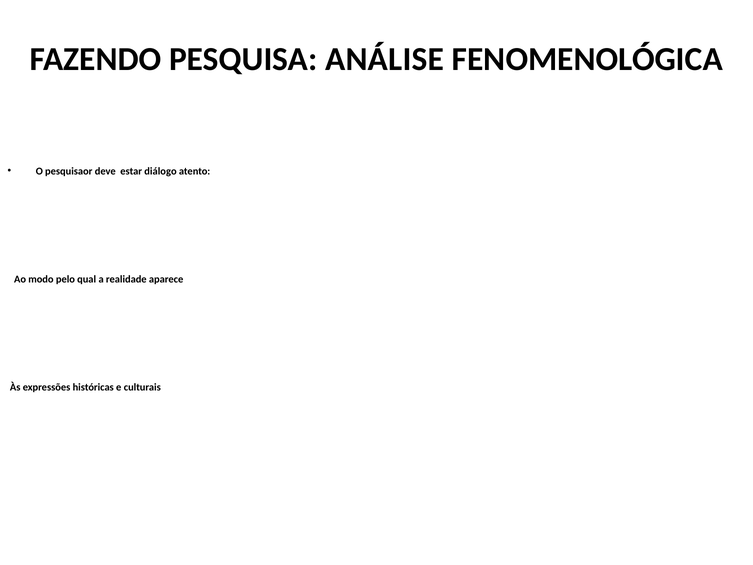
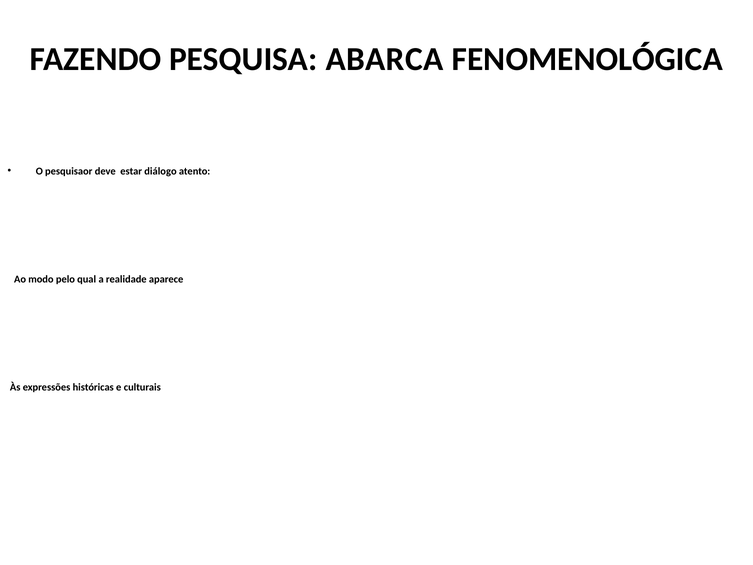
ANÁLISE: ANÁLISE -> ABARCA (385, 59)
